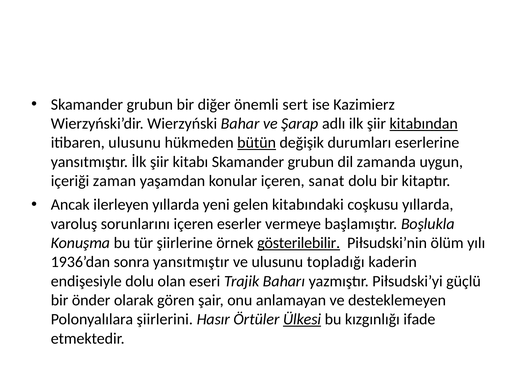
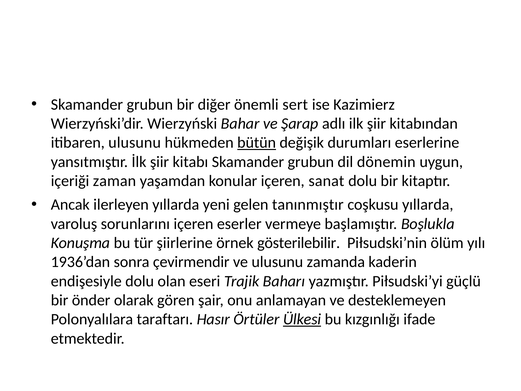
kitabından underline: present -> none (424, 124)
zamanda: zamanda -> dönemin (386, 162)
kitabındaki: kitabındaki -> tanınmıştır (308, 205)
gösterilebilir underline: present -> none (299, 243)
sonra yansıtmıştır: yansıtmıştır -> çevirmendir (191, 262)
topladığı: topladığı -> zamanda (336, 262)
şiirlerini: şiirlerini -> taraftarı (165, 319)
